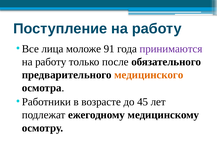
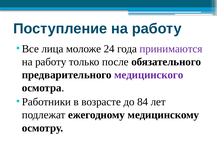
91: 91 -> 24 (109, 49)
медицинского colour: orange -> purple (149, 75)
45: 45 -> 84 (143, 102)
